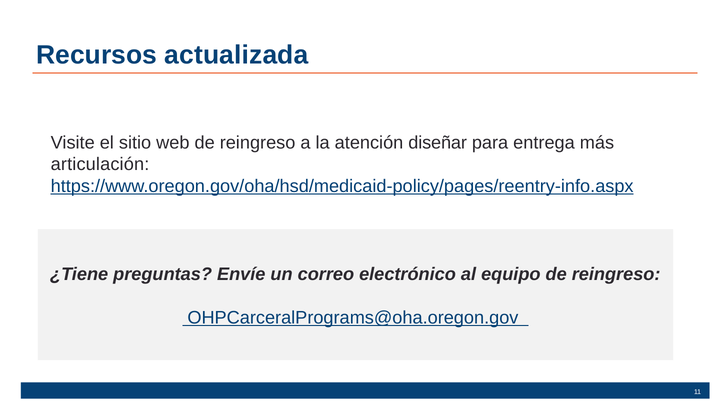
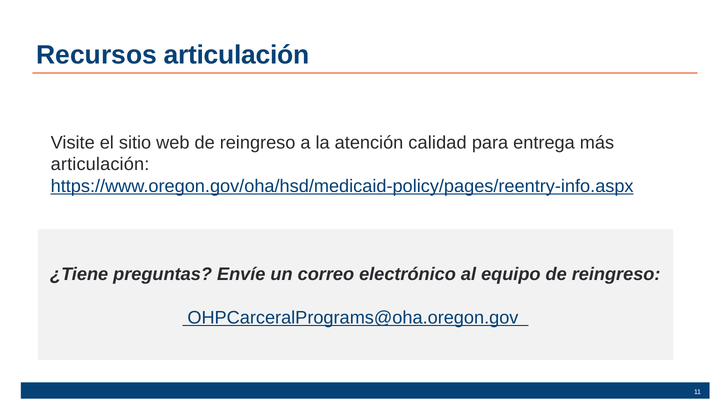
Recursos actualizada: actualizada -> articulación (237, 55)
diseñar: diseñar -> calidad (438, 143)
